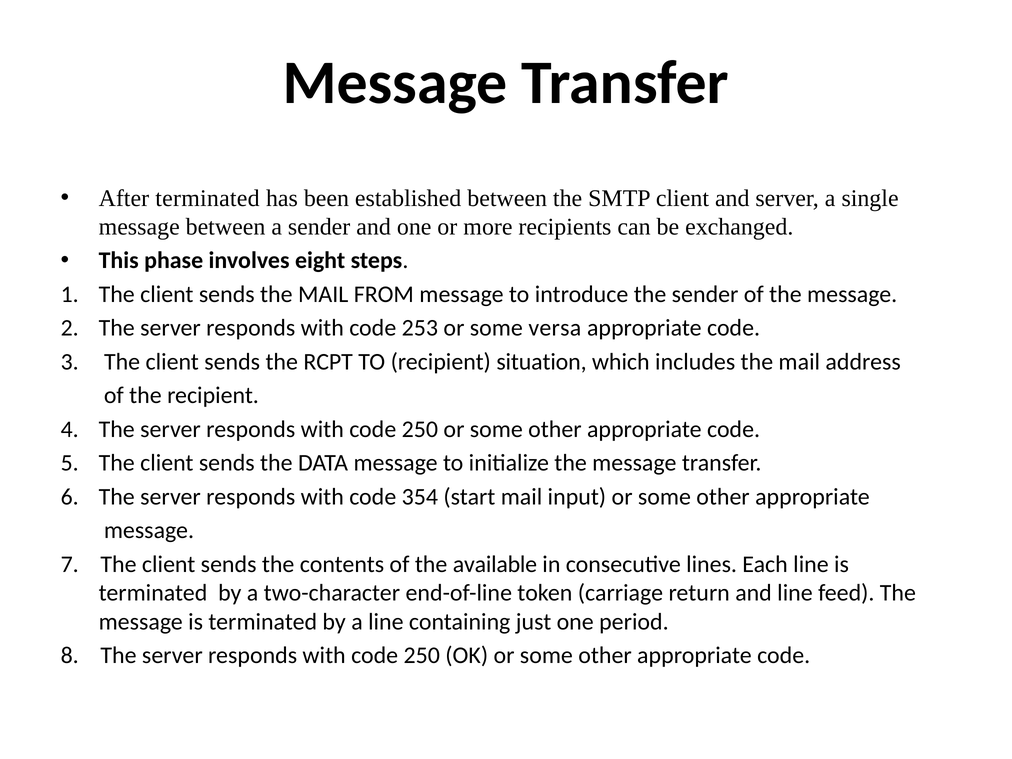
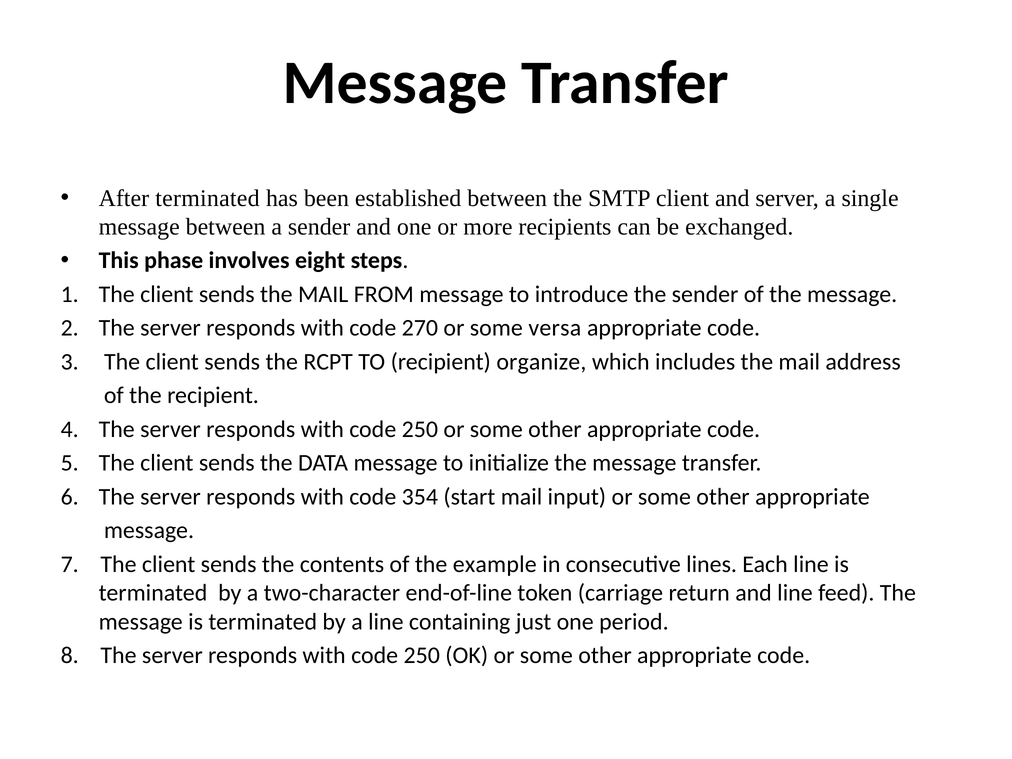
253: 253 -> 270 (420, 328)
situation: situation -> organize (541, 362)
available: available -> example (495, 564)
